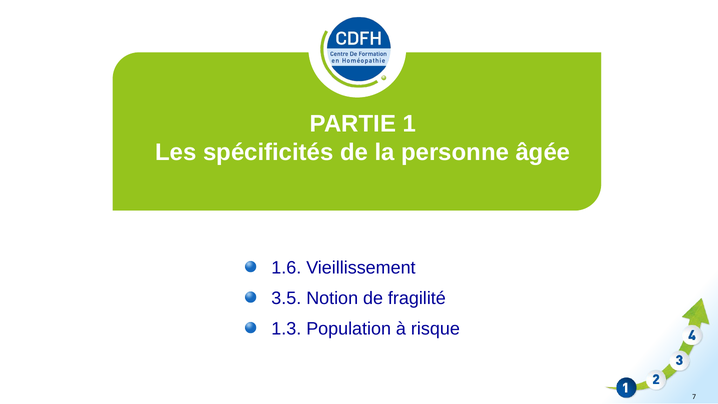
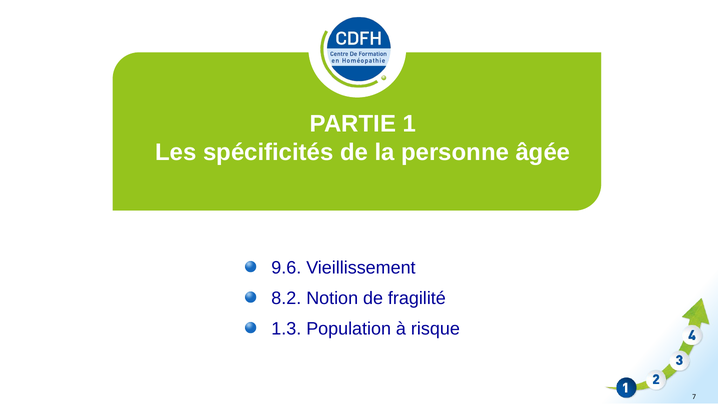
1.6: 1.6 -> 9.6 (286, 268)
3.5: 3.5 -> 8.2 (286, 298)
